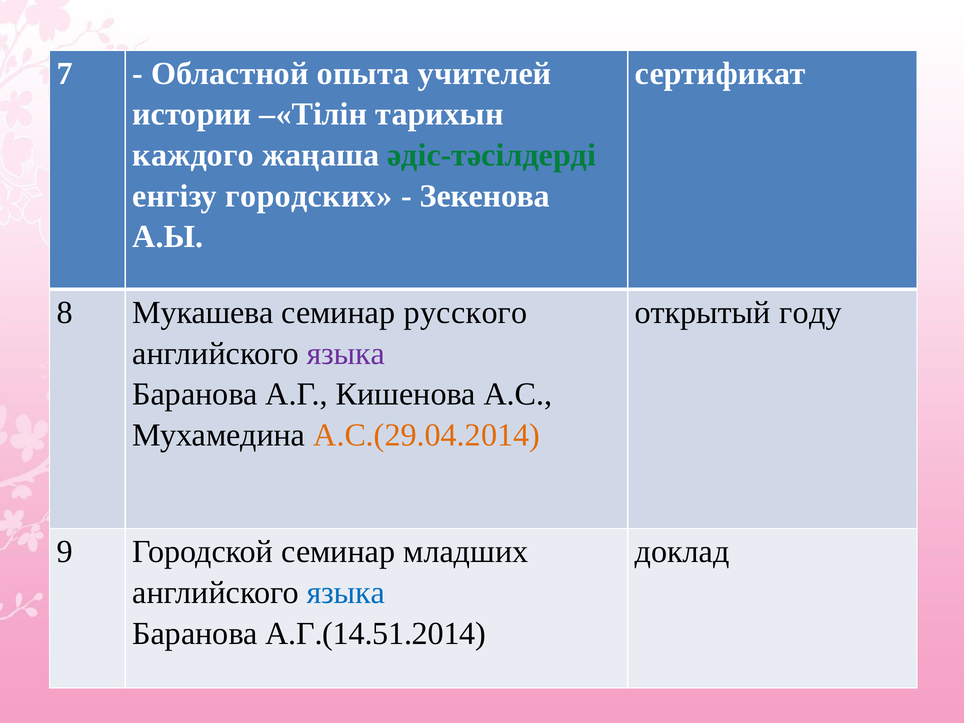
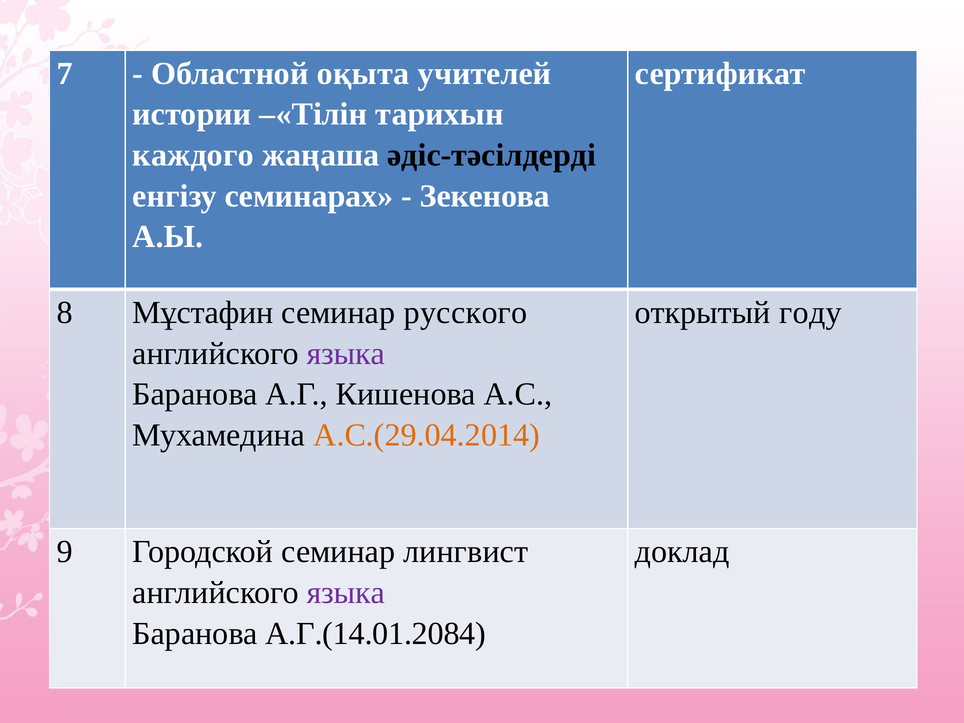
опыта: опыта -> оқыта (363, 74)
әдіс-тәсілдерді colour: green -> black (492, 155)
городских: городских -> семинарах (309, 196)
Мукашева: Мукашева -> Мұстафин (203, 313)
младших: младших -> лингвист (466, 552)
языка colour: blue -> purple (346, 593)
А.Г.(14.51.2014: А.Г.(14.51.2014 -> А.Г.(14.01.2084 (376, 633)
